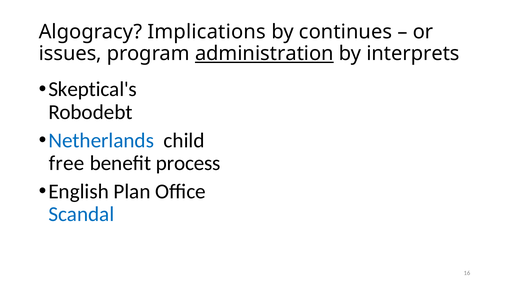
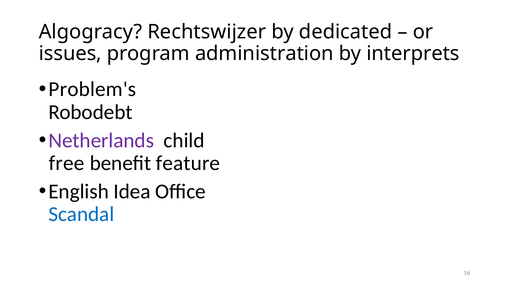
Implications: Implications -> Rechtswijzer (207, 32)
continues: continues -> dedicated (346, 32)
administration underline: present -> none (264, 54)
Skeptical's: Skeptical's -> Problem's (92, 89)
Netherlands colour: blue -> purple (101, 141)
process: process -> feature (188, 163)
Plan: Plan -> Idea (132, 192)
